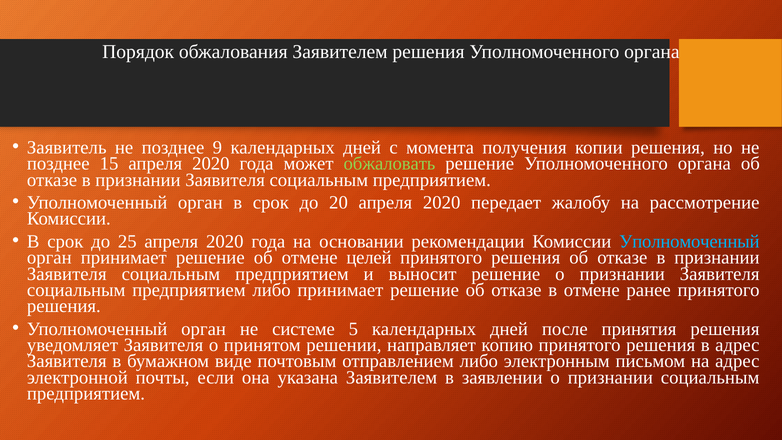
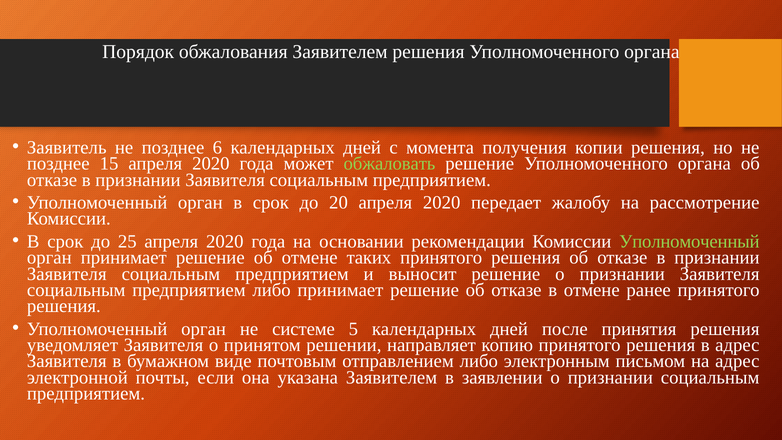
9: 9 -> 6 (217, 147)
Уполномоченный colour: light blue -> light green (689, 241)
целей: целей -> таких (369, 258)
